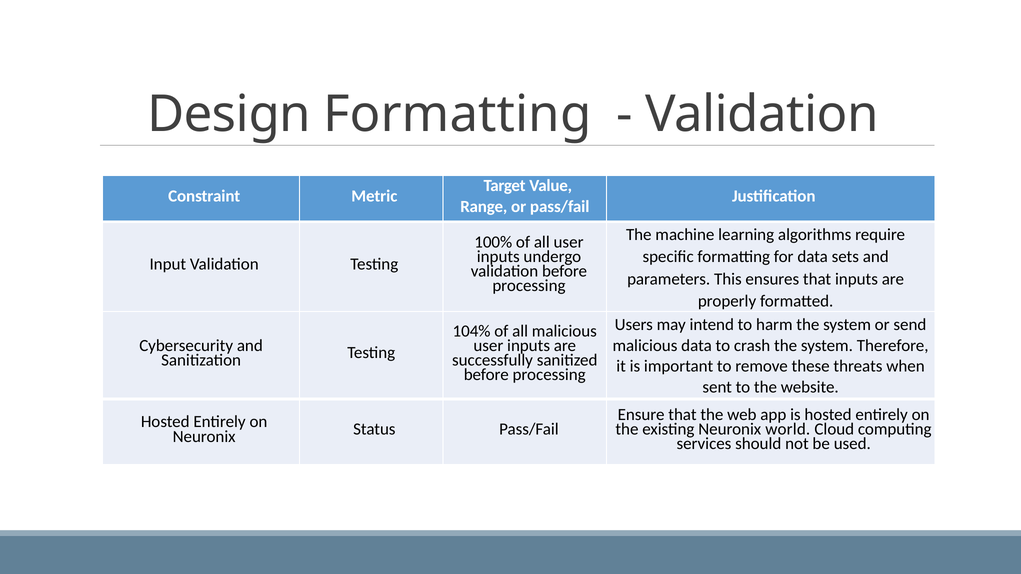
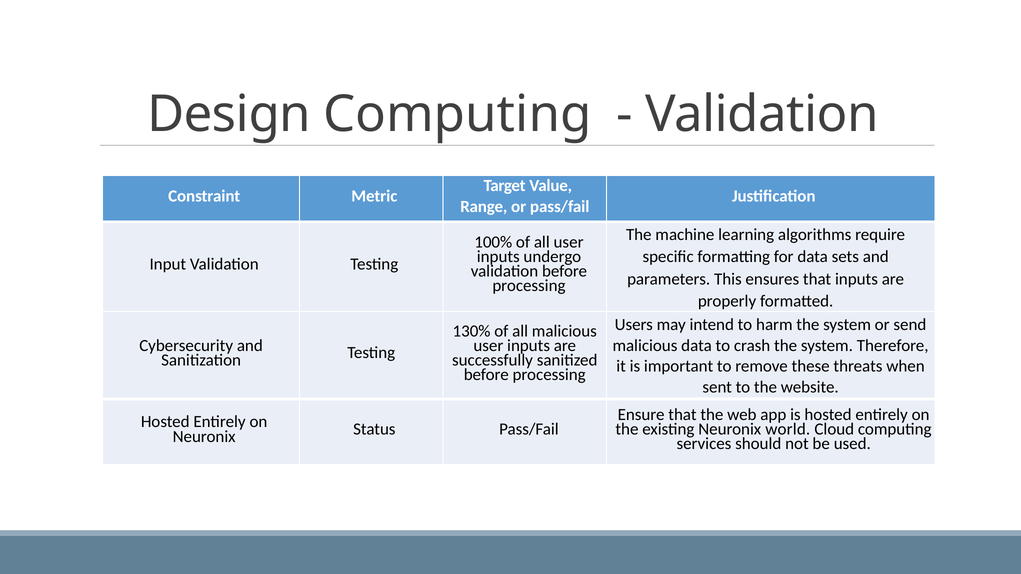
Design Formatting: Formatting -> Computing (457, 114)
104%: 104% -> 130% (472, 331)
